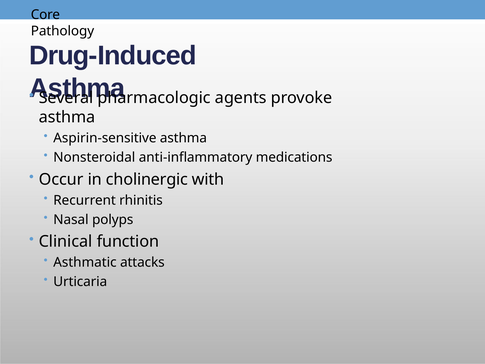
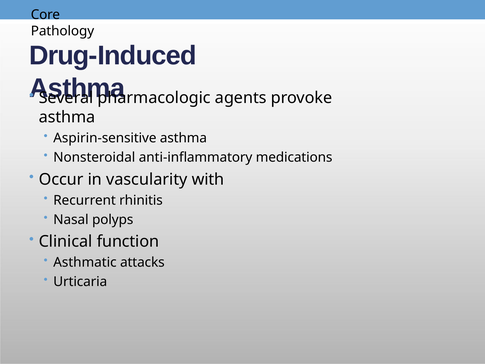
cholinergic: cholinergic -> vascularity (147, 179)
